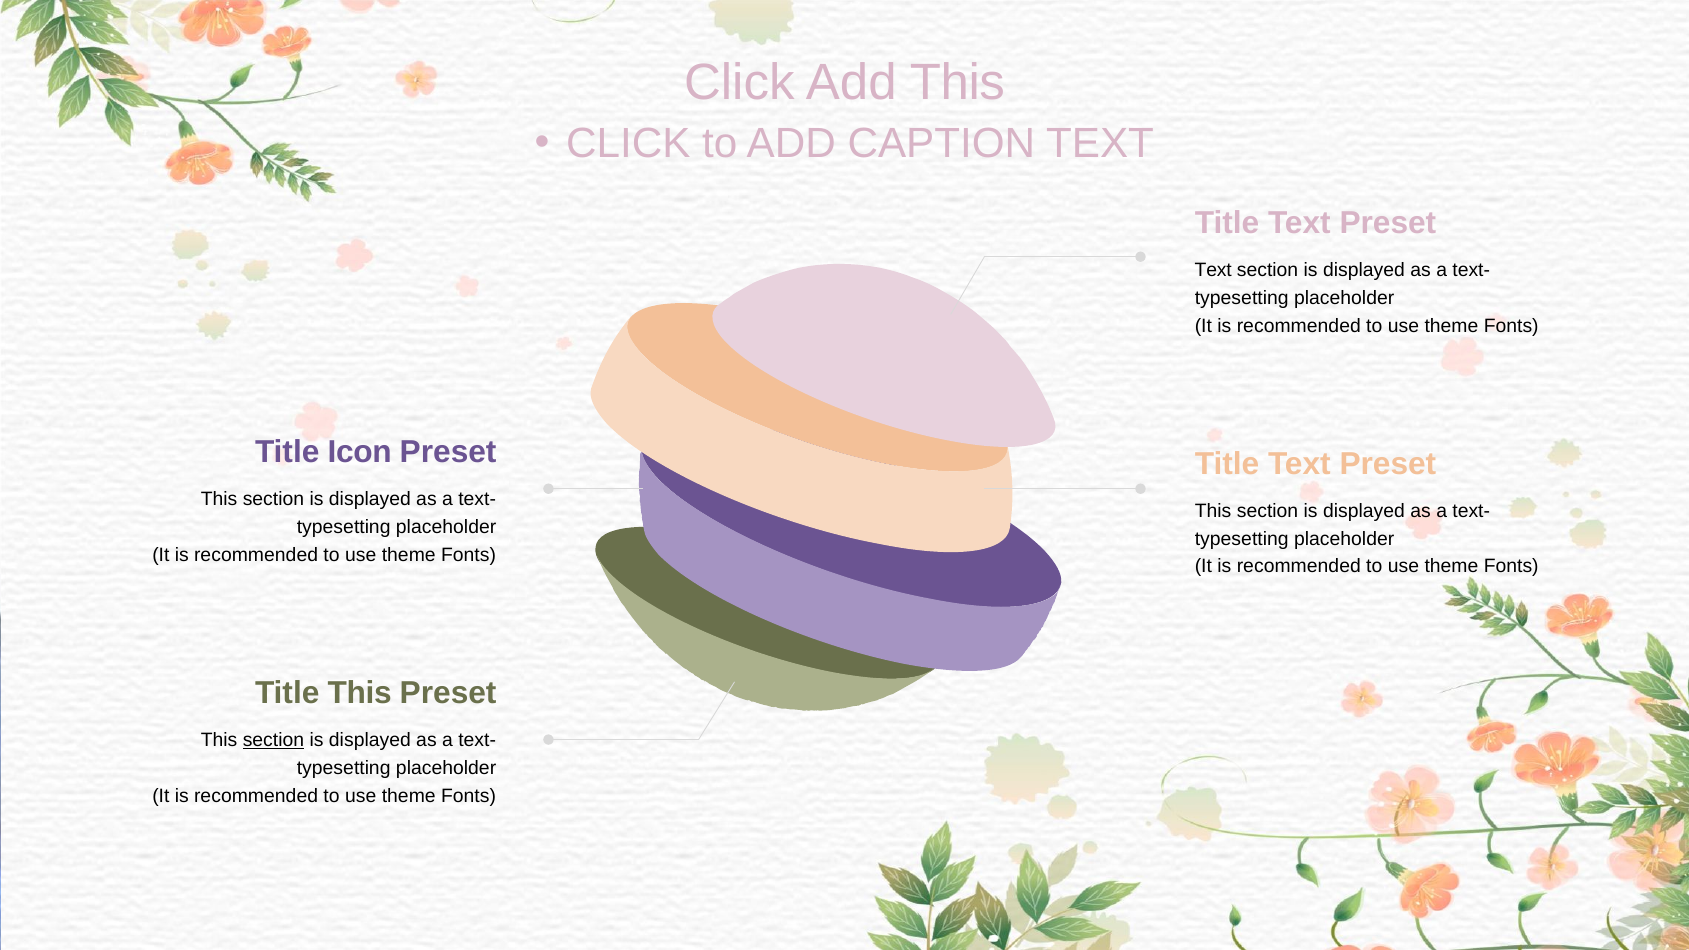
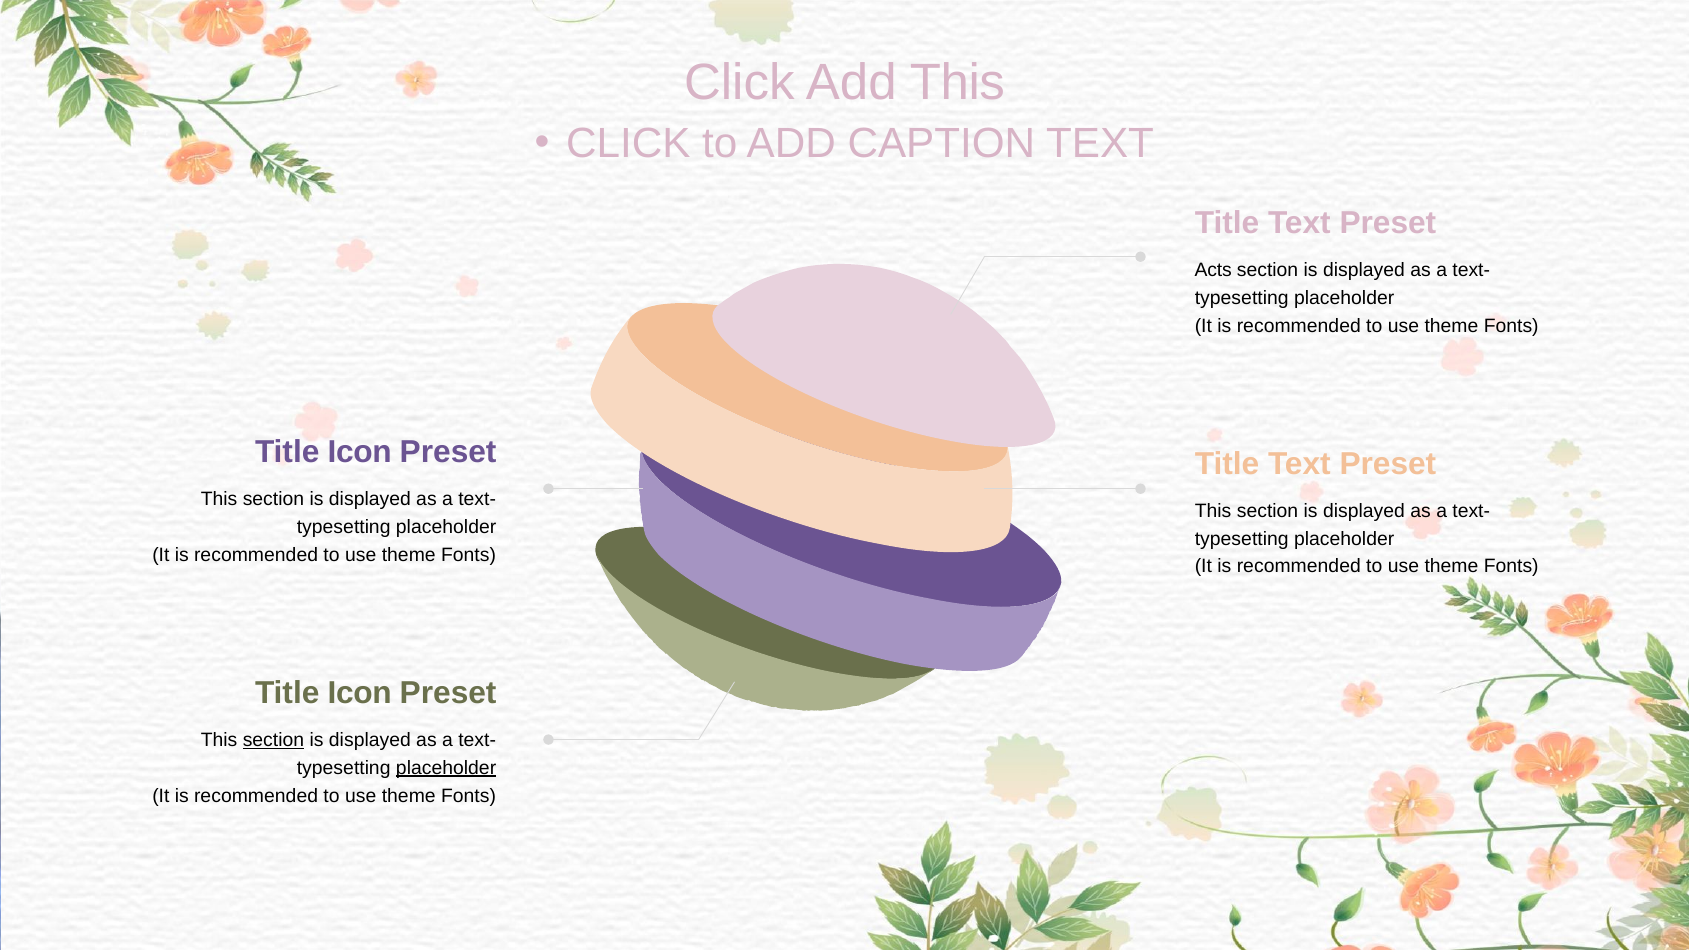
Text: Text -> Acts (1213, 270)
This: This -> Icon (360, 693)
placeholder underline: none -> present (446, 768)
